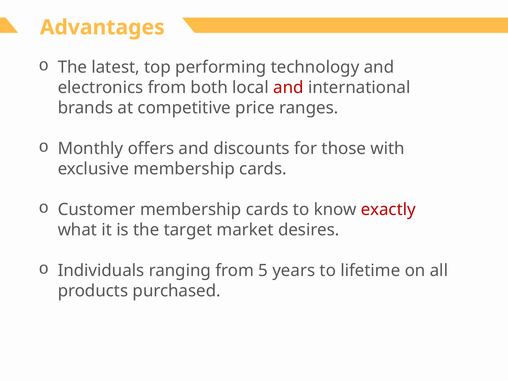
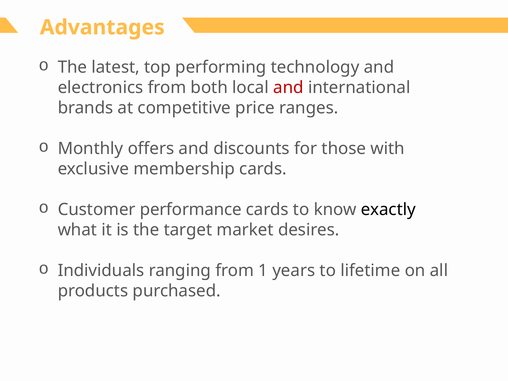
Customer membership: membership -> performance (191, 210)
exactly colour: red -> black (388, 210)
5: 5 -> 1 (263, 271)
